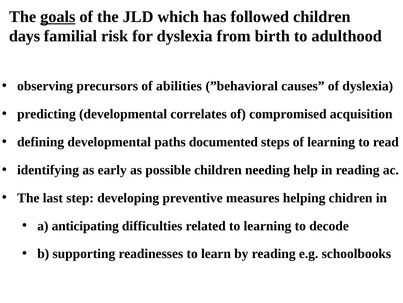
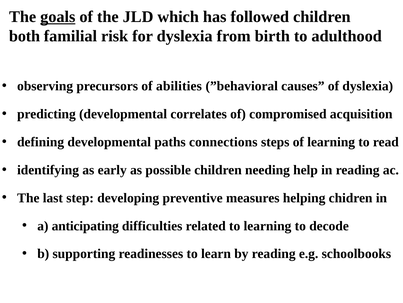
days: days -> both (25, 36)
documented: documented -> connections (223, 142)
